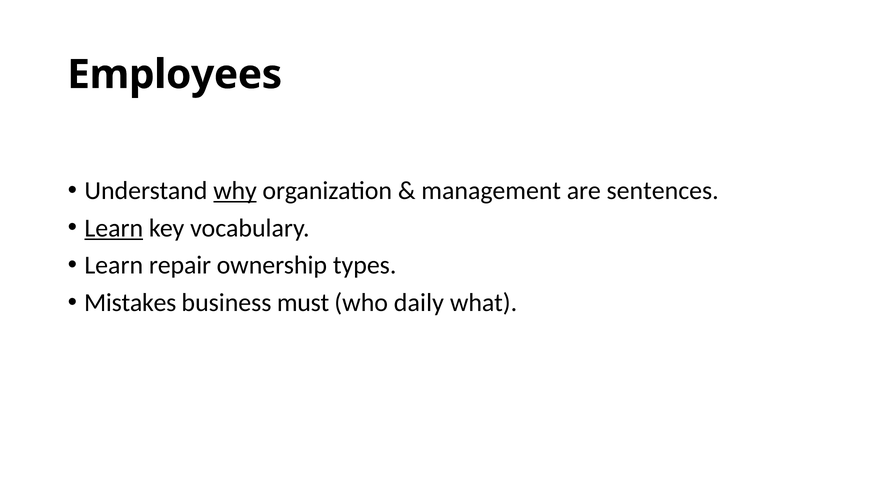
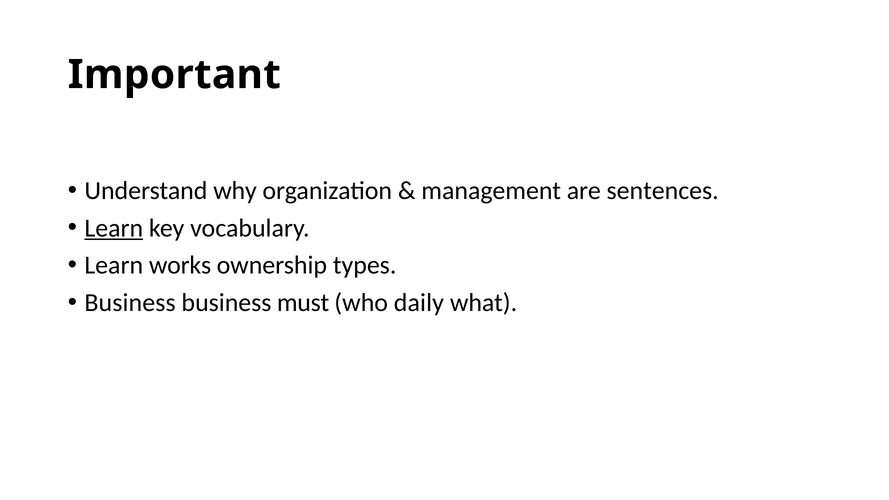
Employees: Employees -> Important (174, 75)
why underline: present -> none (235, 191)
repair: repair -> works (180, 265)
Mistakes: Mistakes -> Business (130, 303)
